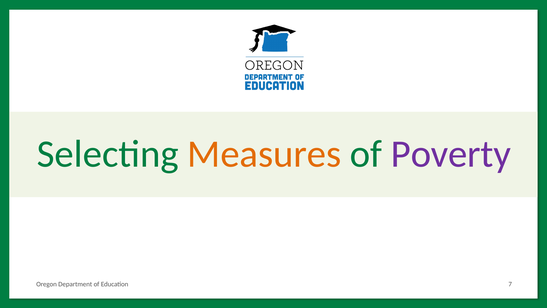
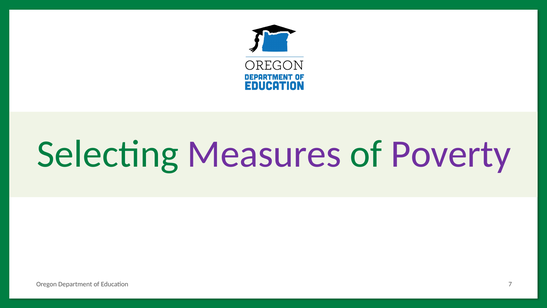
Measures colour: orange -> purple (264, 154)
